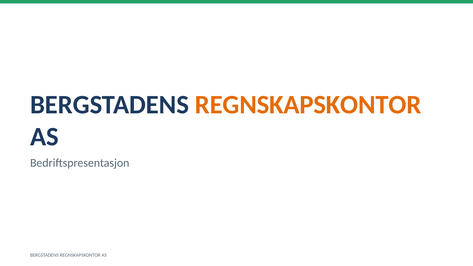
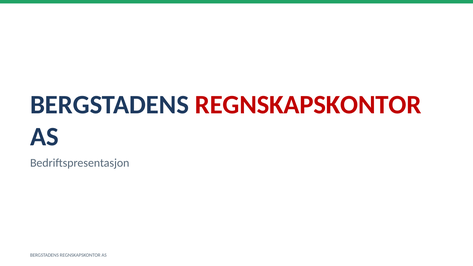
REGNSKAPSKONTOR colour: orange -> red (308, 105)
